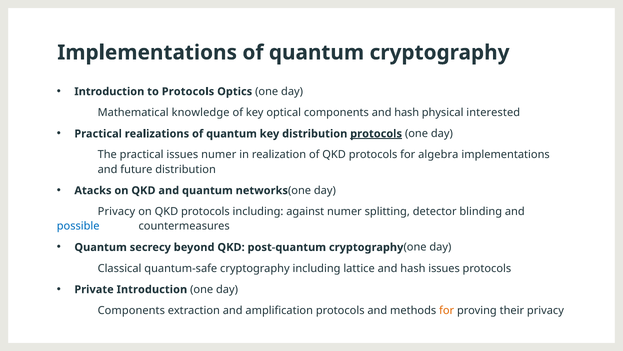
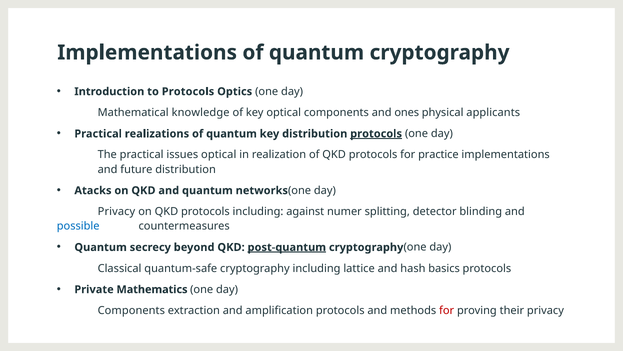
components and hash: hash -> ones (407, 112)
interested: interested -> applicants (493, 112)
issues numer: numer -> optical (219, 155)
algebra: algebra -> practice (438, 155)
post-quantum underline: none -> present (287, 247)
hash issues: issues -> basics (444, 268)
Private Introduction: Introduction -> Mathematics (152, 289)
for colour: orange -> red (447, 310)
